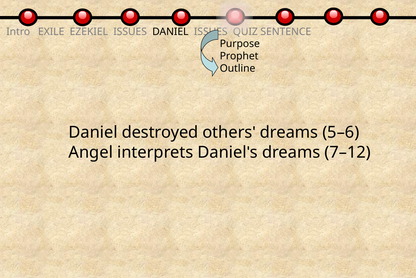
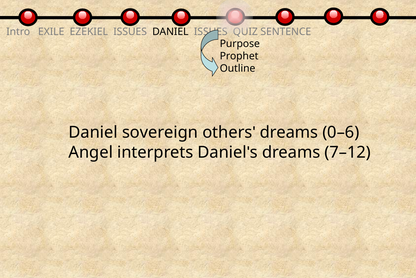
destroyed: destroyed -> sovereign (160, 132)
5–6: 5–6 -> 0–6 (341, 132)
